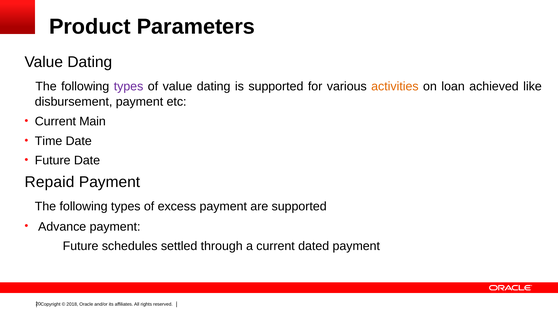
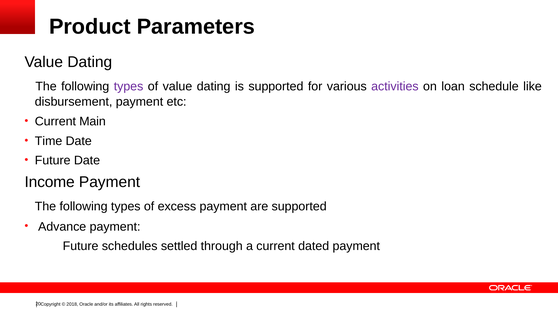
activities colour: orange -> purple (395, 86)
achieved: achieved -> schedule (494, 86)
Repaid: Repaid -> Income (50, 182)
